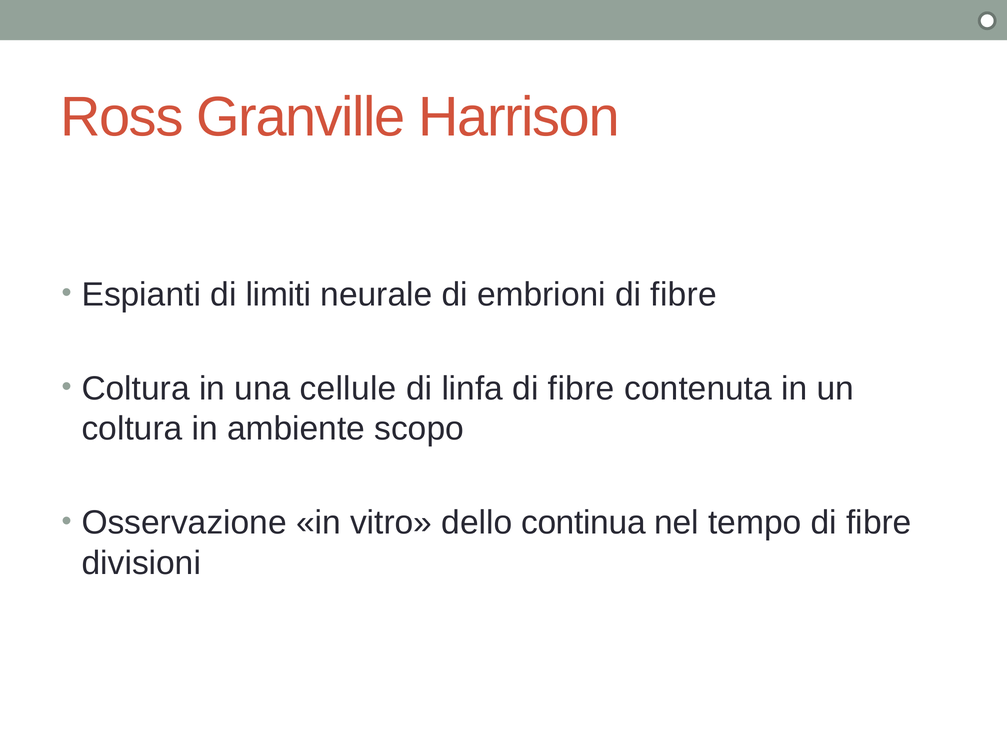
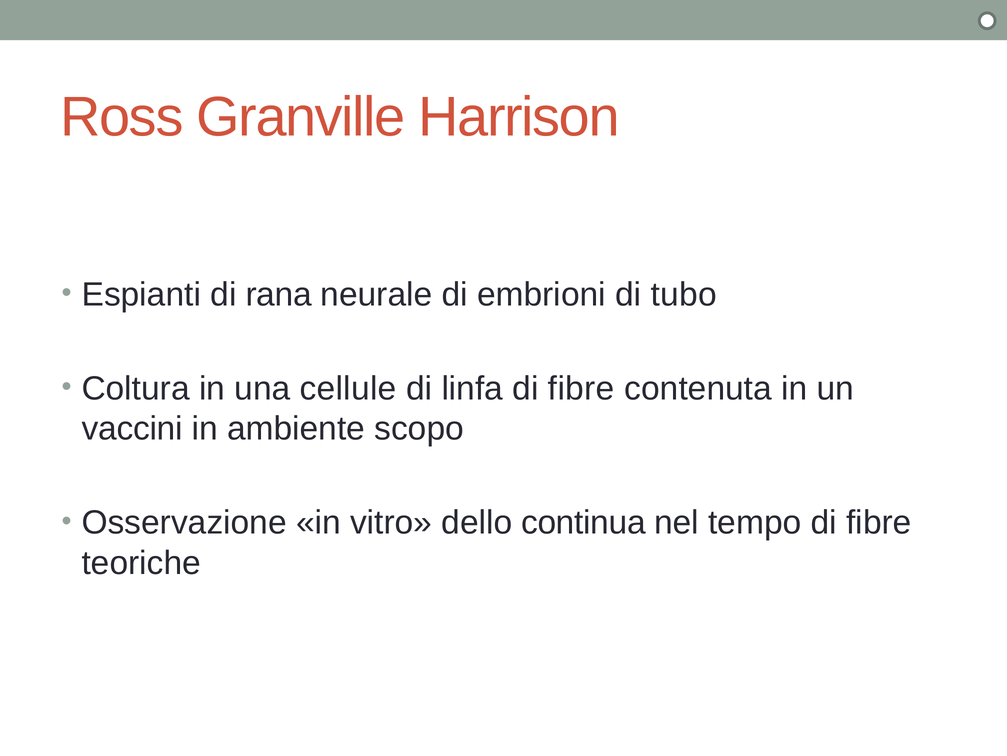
limiti: limiti -> rana (279, 294)
embrioni di fibre: fibre -> tubo (684, 294)
coltura: coltura -> vaccini (132, 428)
divisioni: divisioni -> teoriche (141, 563)
